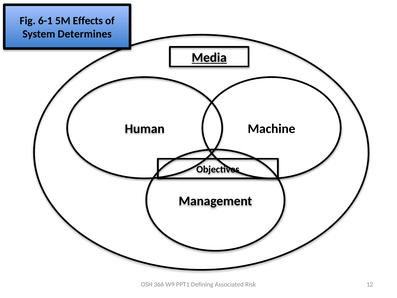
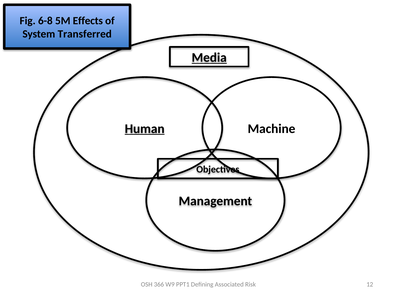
6-1: 6-1 -> 6-8 (45, 21)
Determines: Determines -> Transferred (85, 34)
Human underline: none -> present (145, 129)
